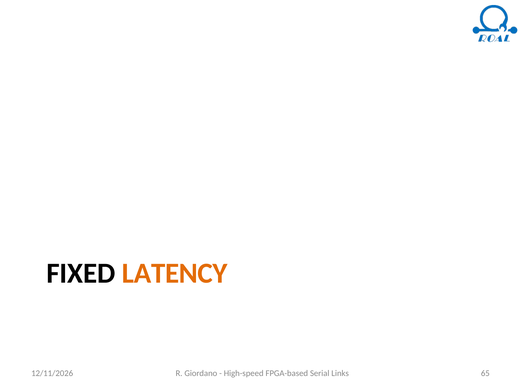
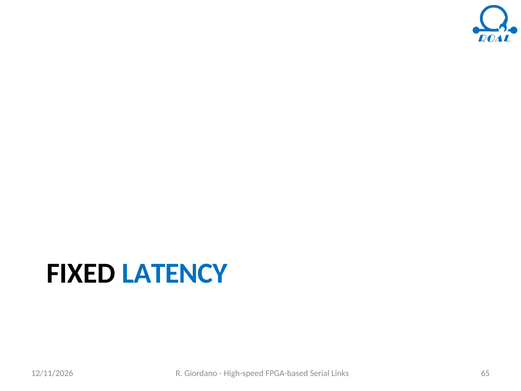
LATENCY colour: orange -> blue (175, 273)
